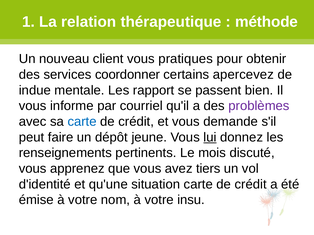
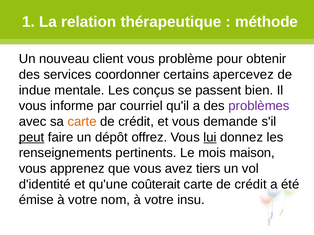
pratiques: pratiques -> problème (186, 59)
rapport: rapport -> conçus (154, 90)
carte colour: blue -> orange (82, 122)
peut underline: none -> present (32, 138)
jeune: jeune -> offrez (149, 138)
discuté: discuté -> maison (252, 153)
situation: situation -> coûterait (156, 185)
